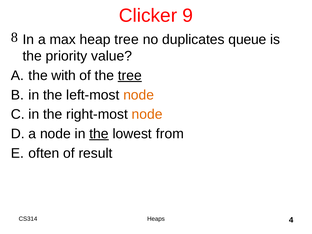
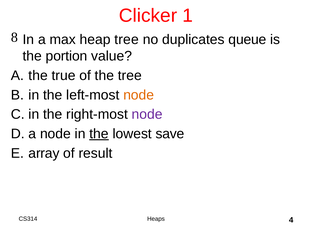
9: 9 -> 1 (188, 16)
priority: priority -> portion (67, 56)
with: with -> true (64, 76)
tree underline: present -> none (130, 76)
node colour: orange -> purple (147, 114)
from: from -> save (170, 134)
often: often -> array (44, 153)
